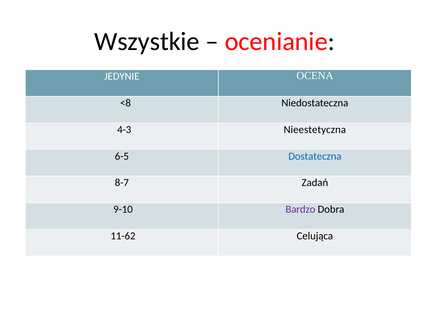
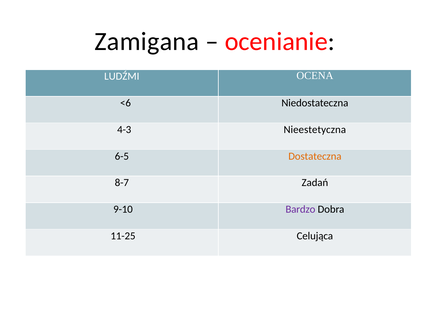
Wszystkie: Wszystkie -> Zamigana (147, 42)
JEDYNIE: JEDYNIE -> LUDŹMI (122, 76)
<8: <8 -> <6 (125, 103)
Dostateczna colour: blue -> orange (315, 156)
11-62: 11-62 -> 11-25 (123, 236)
